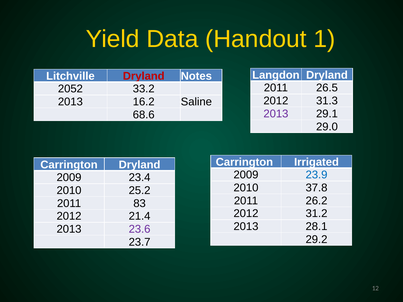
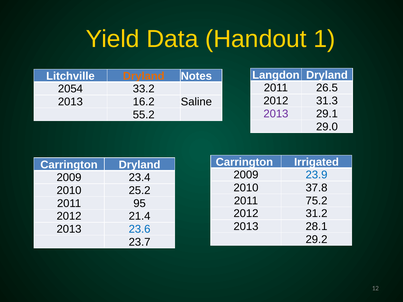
Dryland colour: red -> orange (144, 76)
2052: 2052 -> 2054 (70, 89)
68.6: 68.6 -> 55.2 (144, 115)
26.2: 26.2 -> 75.2 (317, 201)
83: 83 -> 95 (140, 204)
23.6 colour: purple -> blue (140, 229)
